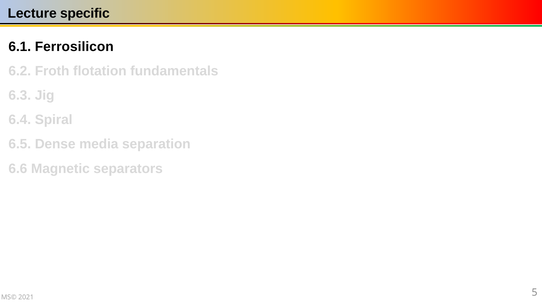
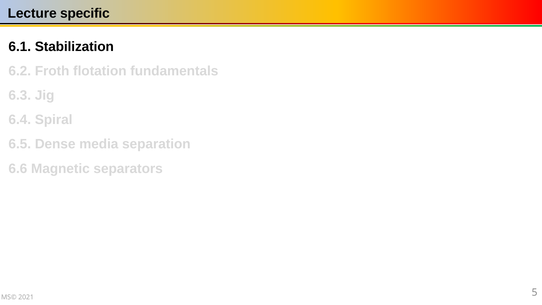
Ferrosilicon: Ferrosilicon -> Stabilization (74, 47)
